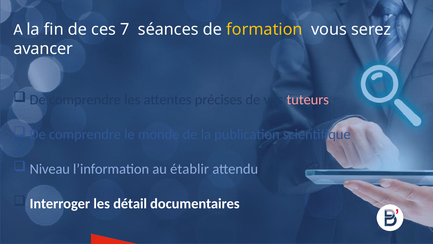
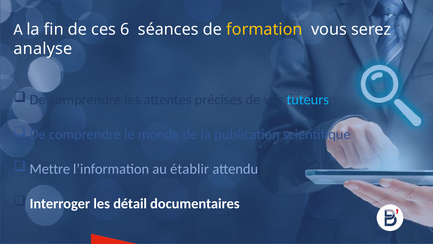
7: 7 -> 6 (125, 29)
avancer: avancer -> analyse (43, 49)
tuteurs colour: pink -> light blue (308, 100)
Niveau: Niveau -> Mettre (50, 169)
